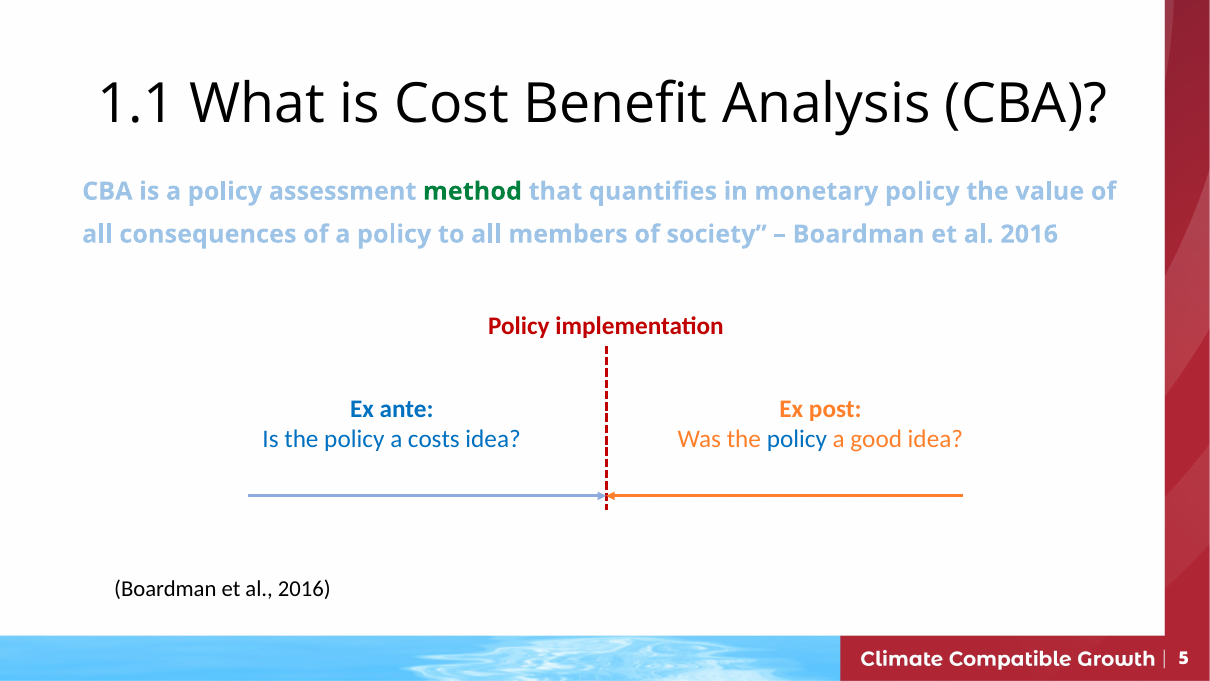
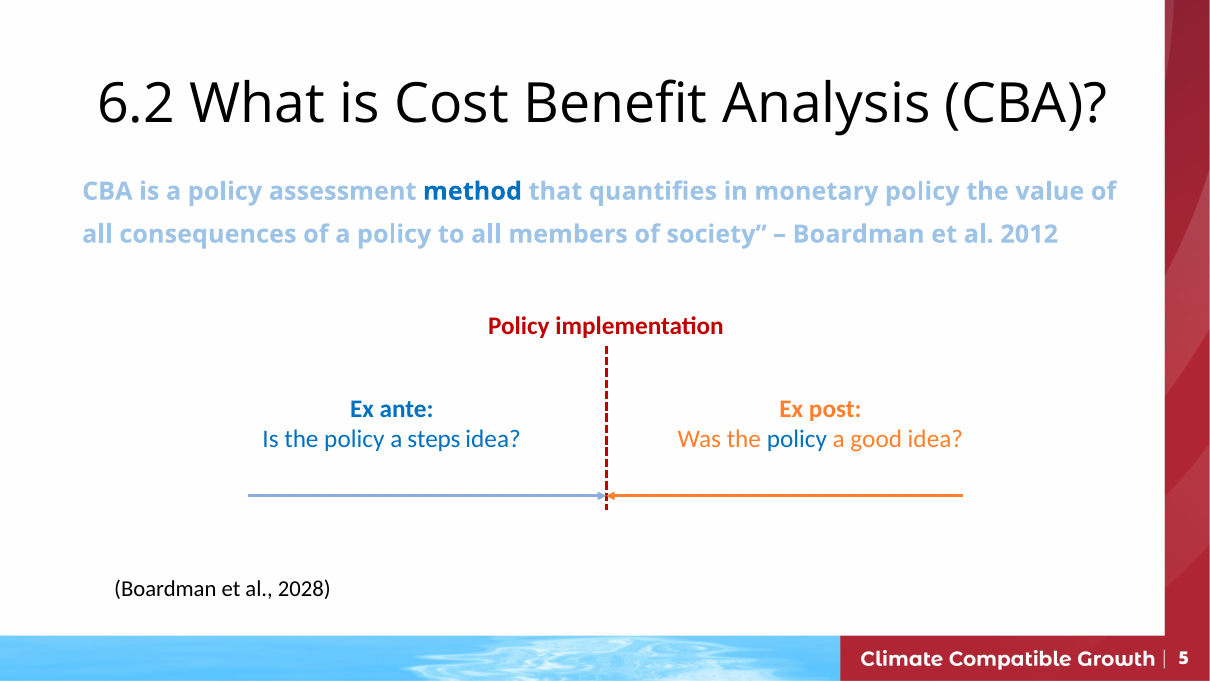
1.1: 1.1 -> 6.2 (136, 104)
method colour: green -> blue (473, 191)
2016: 2016 -> 2012 (1029, 234)
costs: costs -> steps (434, 439)
2016: 2016 -> 2028 (304, 589)
